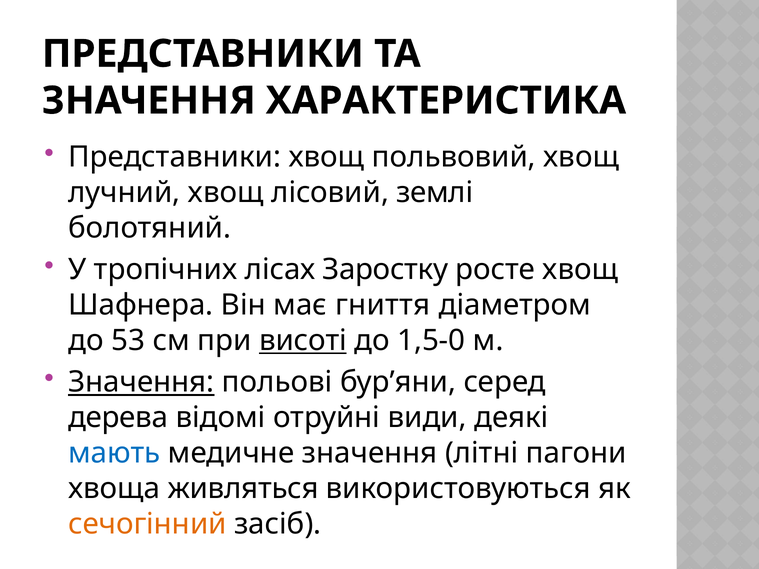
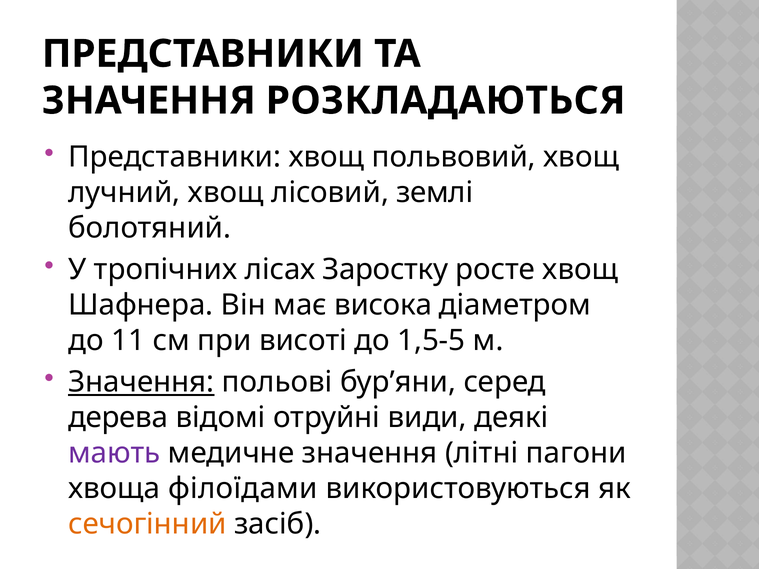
ХАРАКТЕРИСТИКА: ХАРАКТЕРИСТИКА -> РОЗКЛАДАЮТЬСЯ (446, 101)
гниття: гниття -> висока (383, 305)
53: 53 -> 11 (128, 341)
висоті underline: present -> none (303, 341)
1,5-0: 1,5-0 -> 1,5-5 (431, 341)
мають colour: blue -> purple (114, 453)
живляться: живляться -> філоїдами (243, 489)
